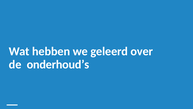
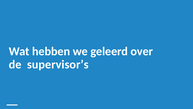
onderhoud’s: onderhoud’s -> supervisor’s (58, 64)
